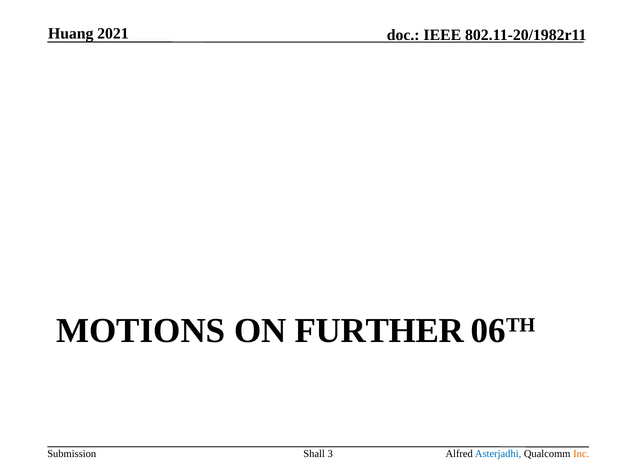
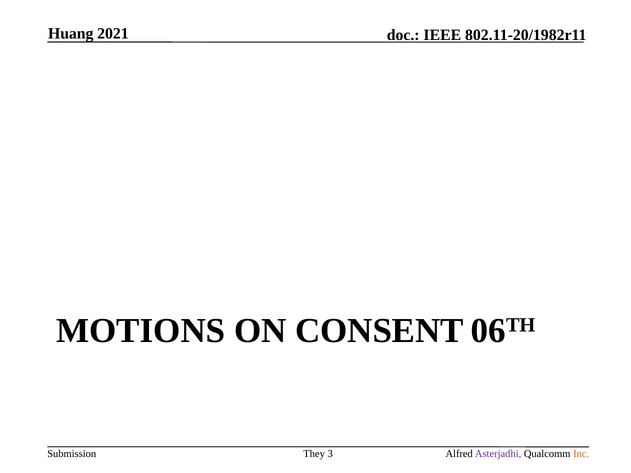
FURTHER: FURTHER -> CONSENT (379, 331)
Shall: Shall -> They (314, 454)
Asterjadhi colour: blue -> purple (498, 454)
